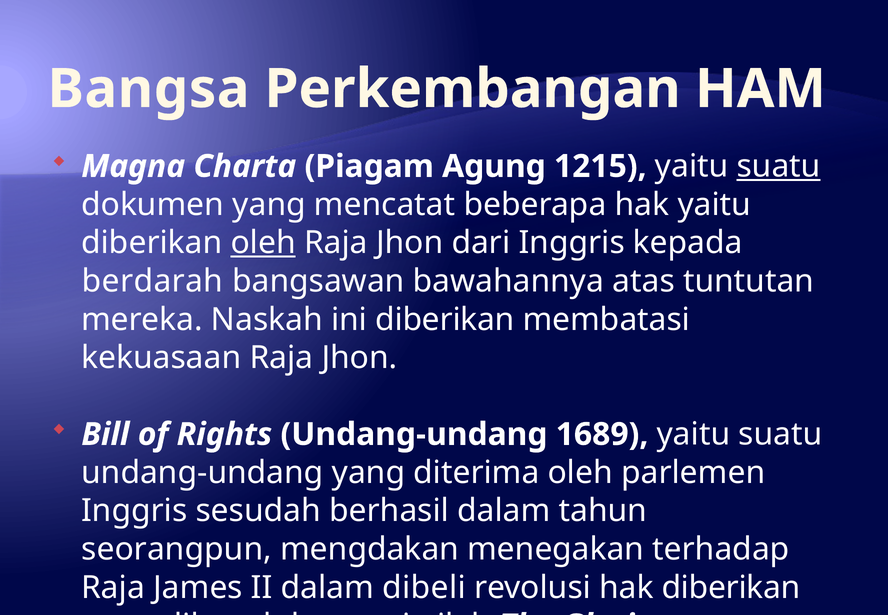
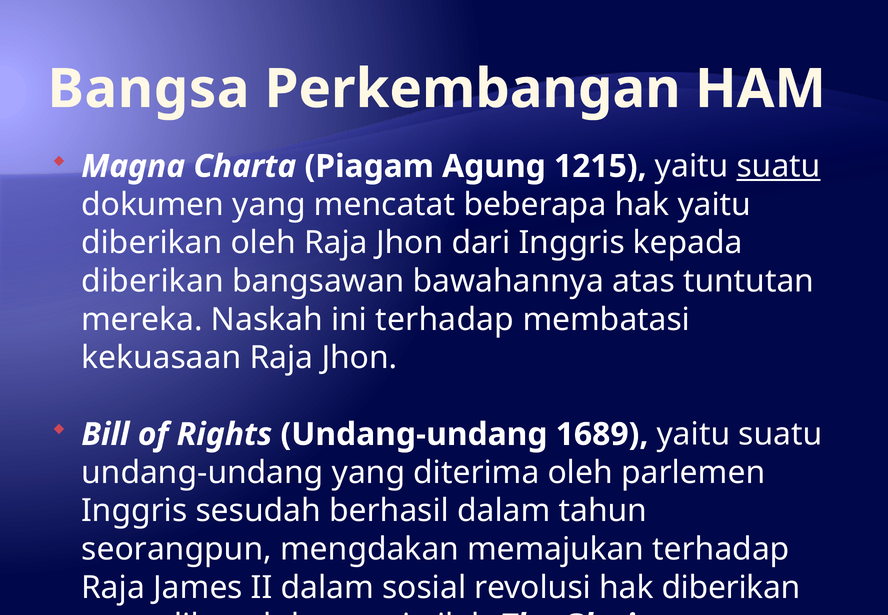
oleh underline: present -> none (263, 243)
berdarah: berdarah -> diberikan (153, 281)
ini diberikan: diberikan -> terhadap (445, 319)
menegakan: menegakan -> memajukan (556, 549)
dibeli: dibeli -> sosial (424, 587)
